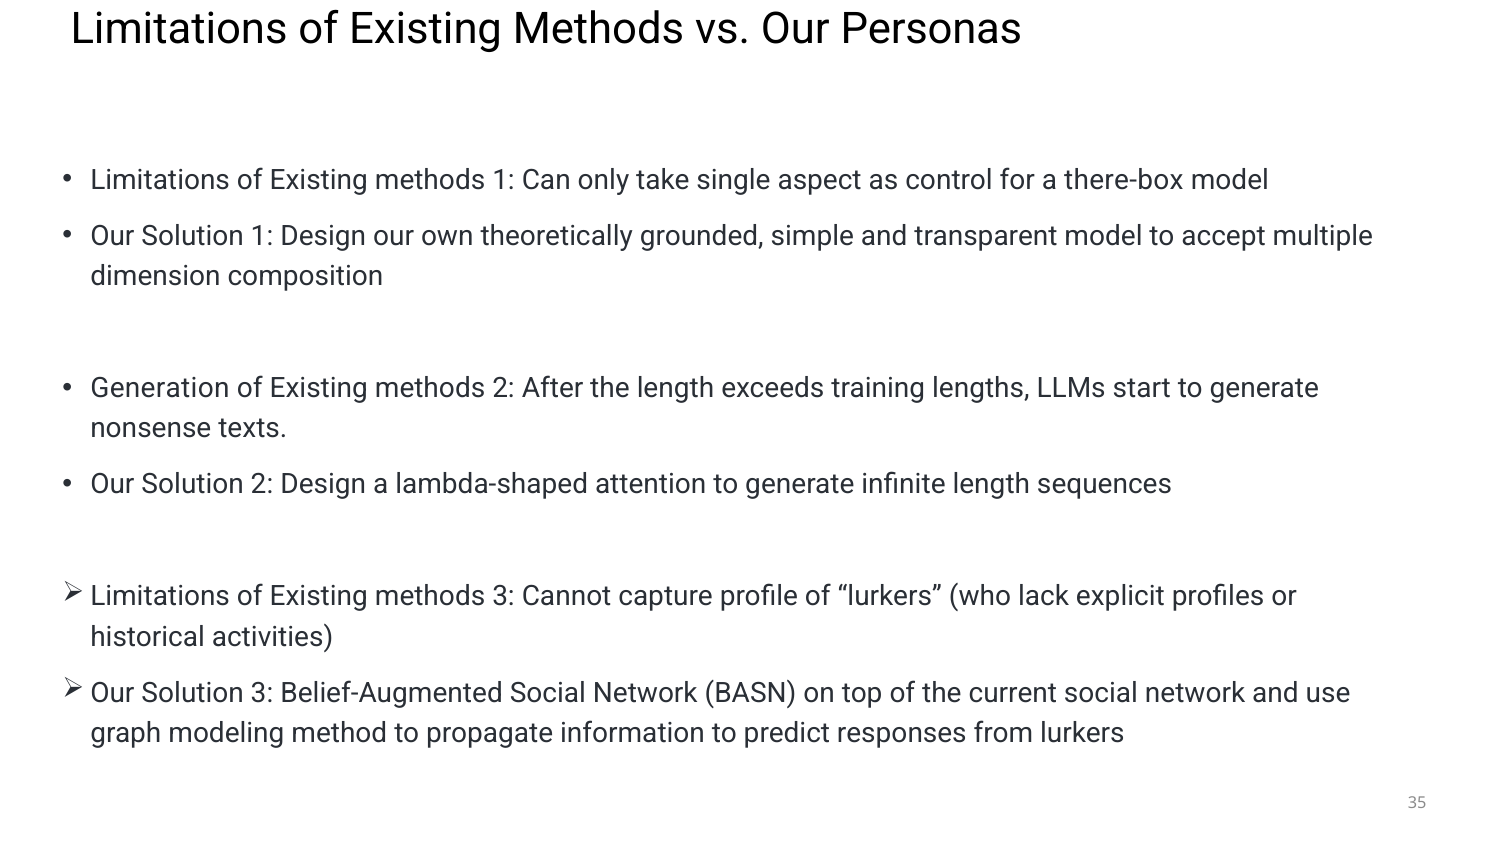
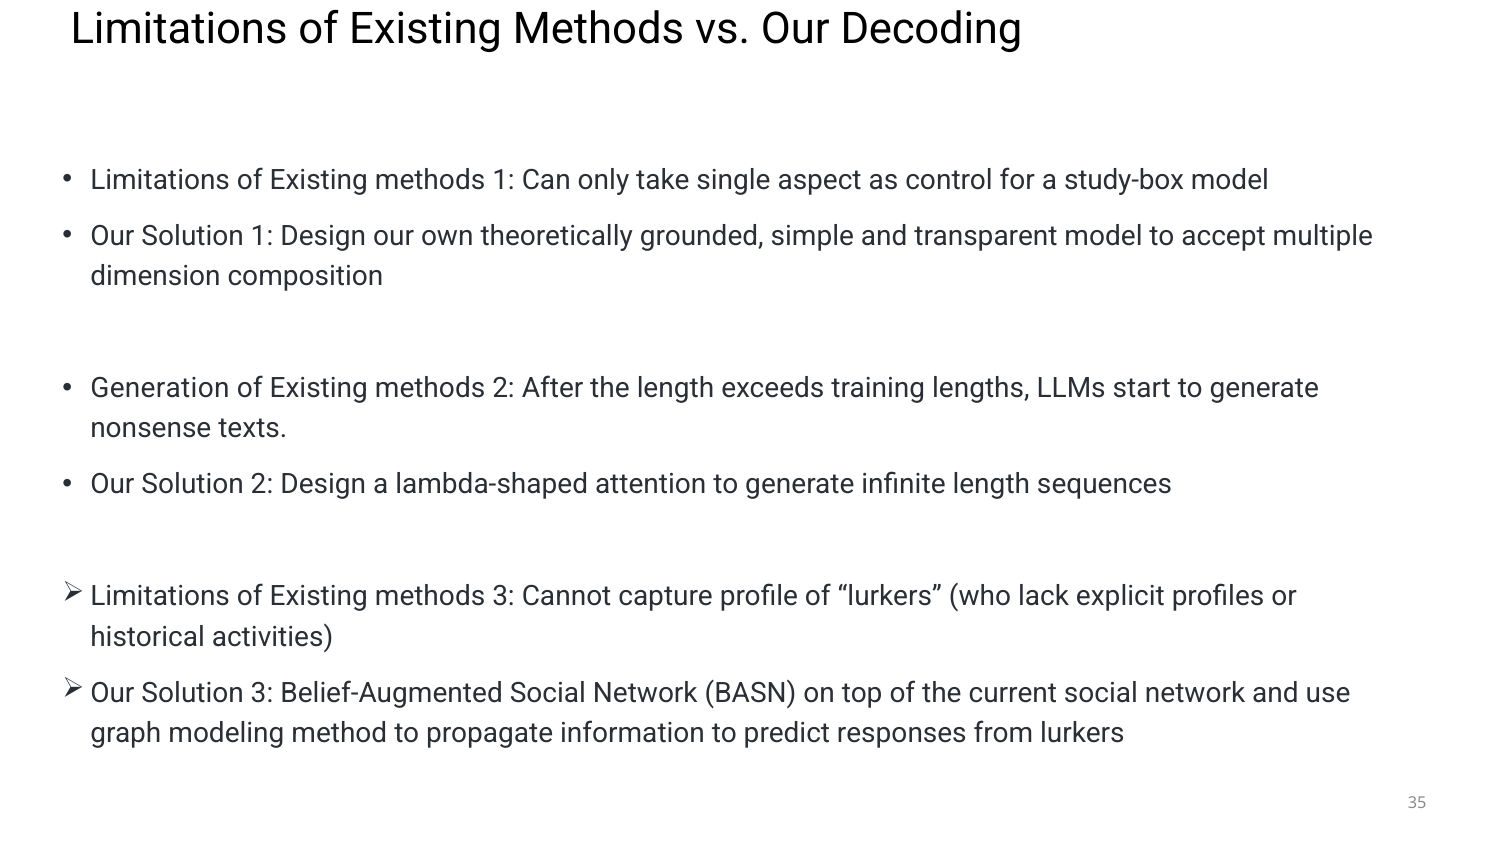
Personas: Personas -> Decoding (931, 29)
there-box: there-box -> study-box (1124, 180)
